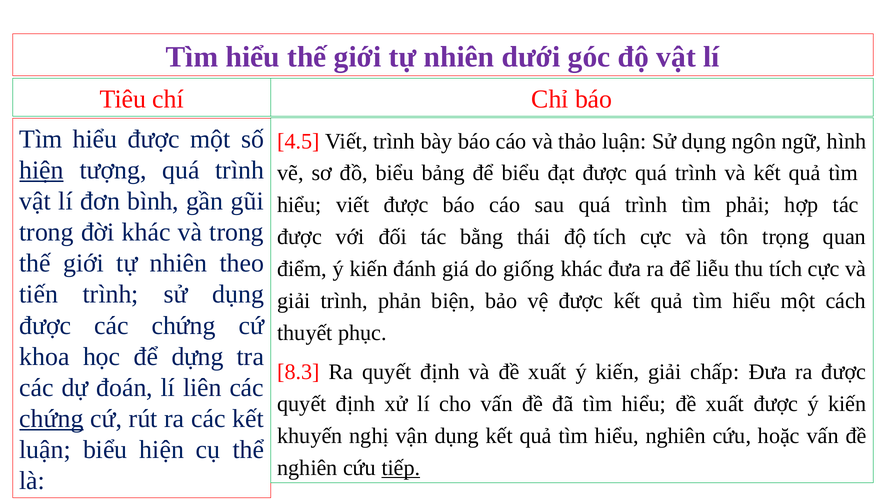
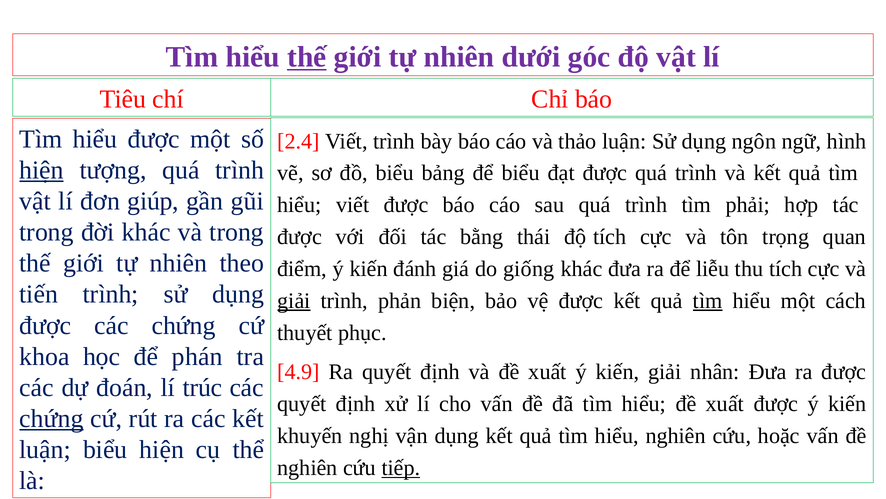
thế underline: none -> present (307, 57)
4.5: 4.5 -> 2.4 (298, 141)
bình: bình -> giúp (153, 201)
giải underline: none -> present (294, 300)
tìm underline: none -> present (708, 300)
dựng: dựng -> phán (197, 356)
8.3: 8.3 -> 4.9 (298, 372)
chấp: chấp -> nhân (715, 372)
liên: liên -> trúc (202, 387)
